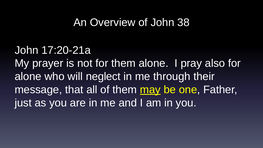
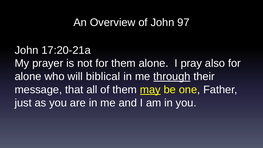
38: 38 -> 97 (183, 22)
neglect: neglect -> biblical (103, 76)
through underline: none -> present (172, 76)
